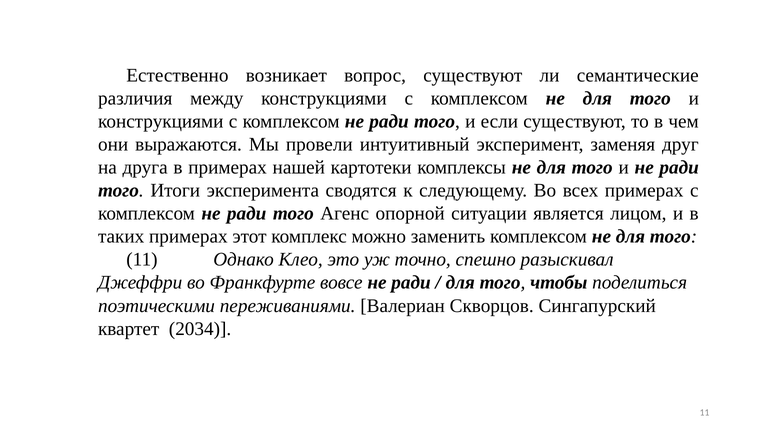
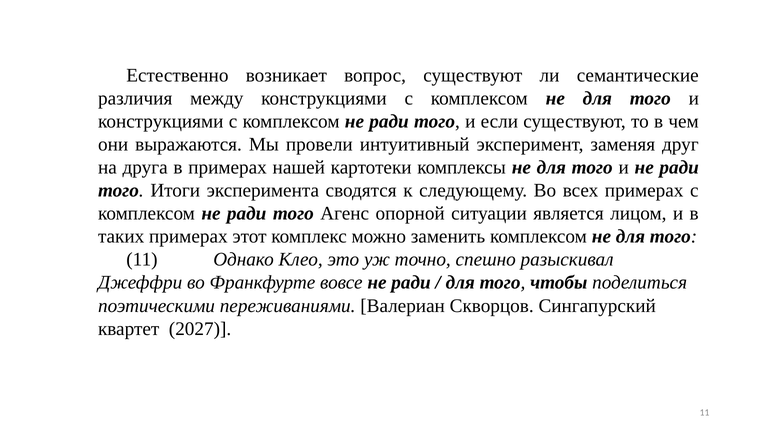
2034: 2034 -> 2027 (200, 329)
